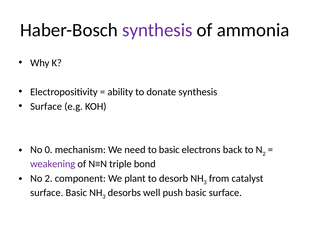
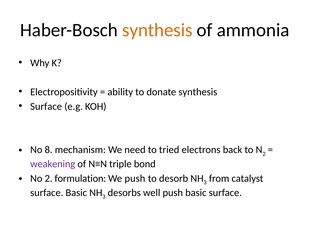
synthesis colour: purple -> orange (157, 30)
0: 0 -> 8 (49, 150)
to basic: basic -> tried (169, 150)
component: component -> formulation (80, 178)
We plant: plant -> push (135, 178)
